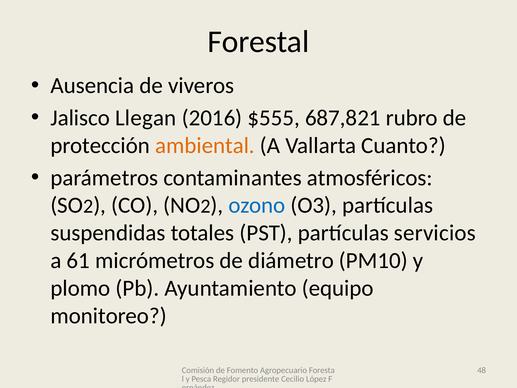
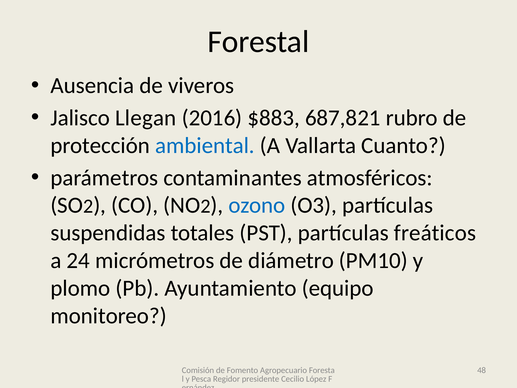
$555: $555 -> $883 (274, 118)
ambiental colour: orange -> blue (205, 145)
servicios: servicios -> freáticos (435, 233)
61: 61 -> 24 (78, 260)
